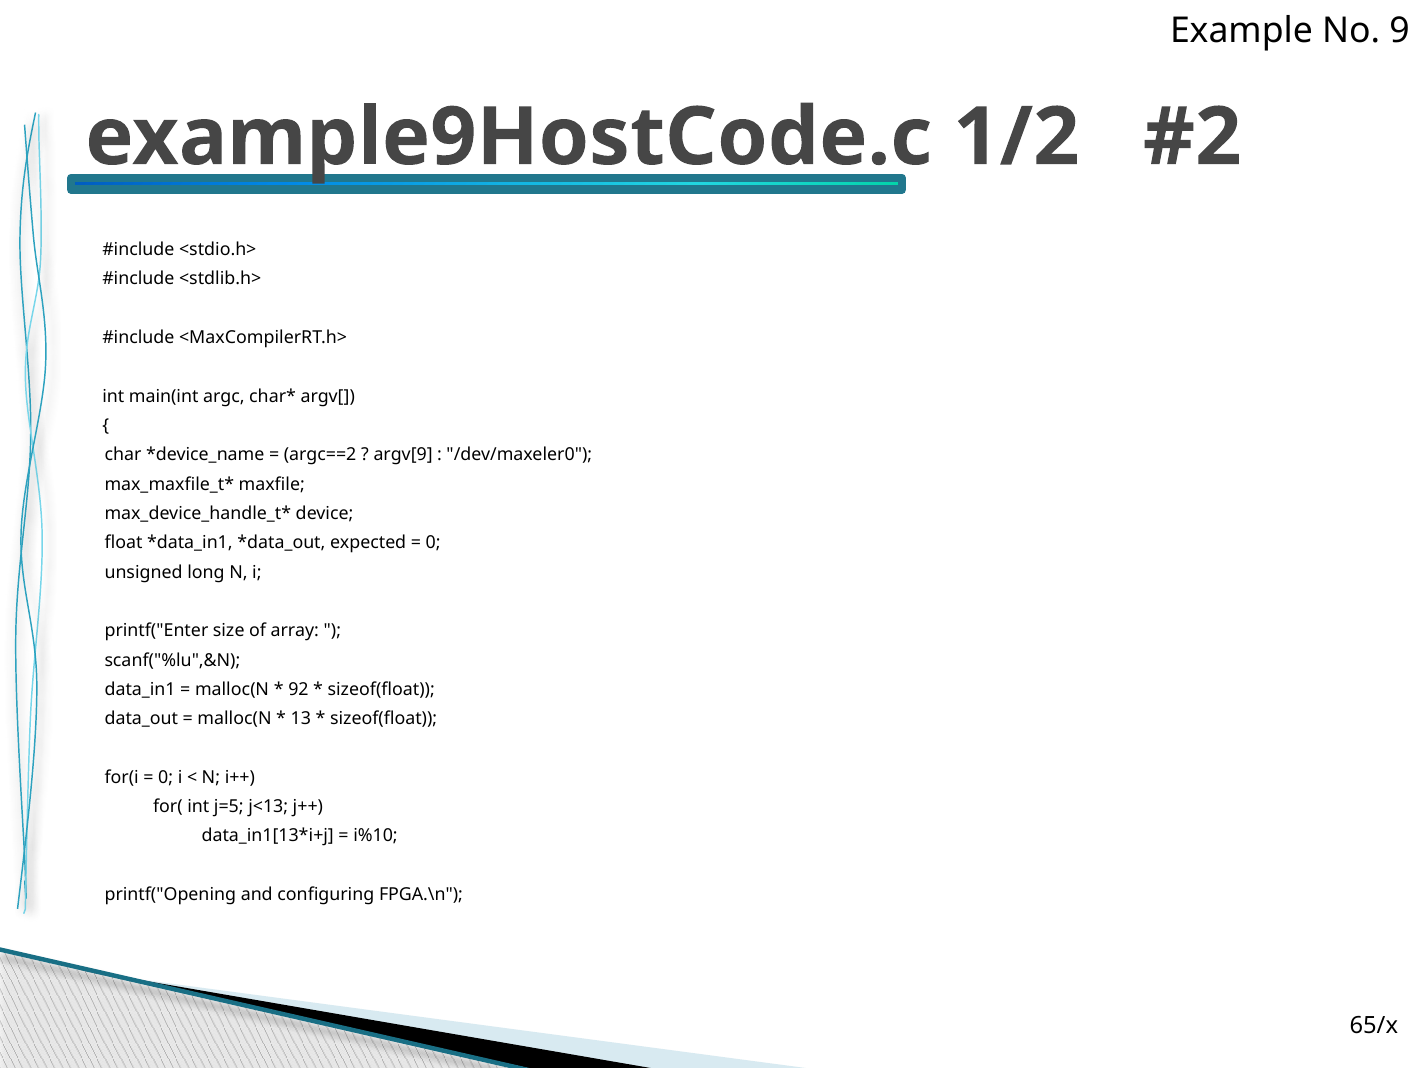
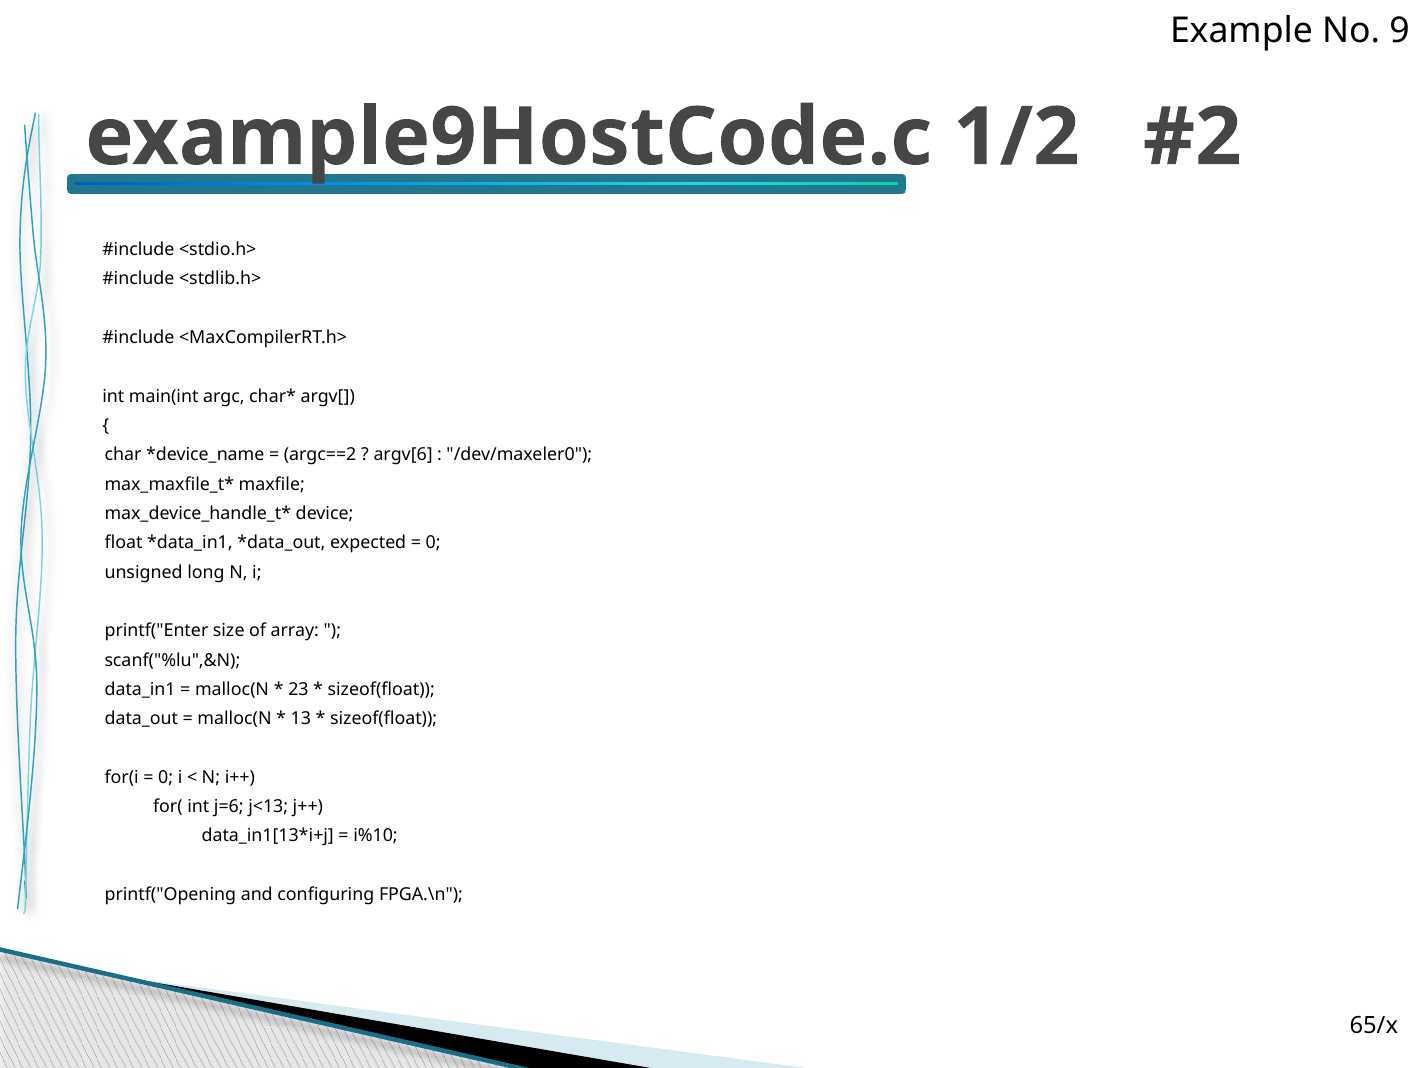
argv[9: argv[9 -> argv[6 (403, 455)
92: 92 -> 23 (298, 689)
j=5: j=5 -> j=6 (229, 807)
